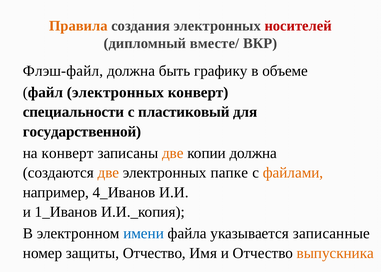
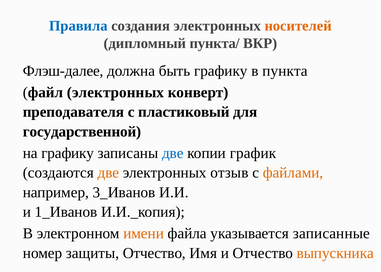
Правила colour: orange -> blue (78, 26)
носителей colour: red -> orange (298, 26)
вместе/: вместе/ -> пункта/ (215, 43)
Флэш-файл: Флэш-файл -> Флэш-далее (63, 71)
объеме: объеме -> пункта (285, 71)
специальности: специальности -> преподавателя (73, 112)
на конверт: конверт -> графику (68, 153)
две colour: orange -> blue (173, 153)
копии должна: должна -> график (253, 153)
папке: папке -> отзыв (229, 173)
4_Иванов: 4_Иванов -> 3_Иванов (124, 192)
имени colour: blue -> orange (144, 234)
